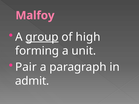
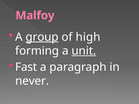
unit underline: none -> present (84, 51)
Pair: Pair -> Fast (26, 67)
admit: admit -> never (32, 81)
